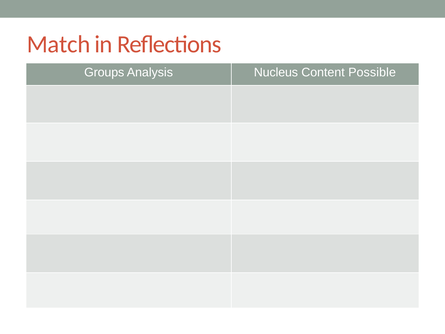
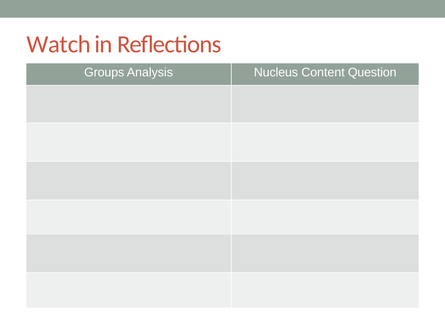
Match: Match -> Watch (59, 44)
Possible: Possible -> Question (372, 72)
